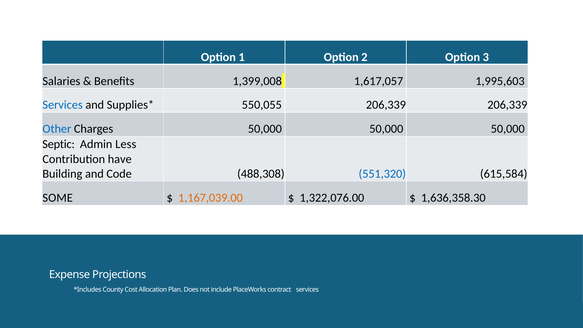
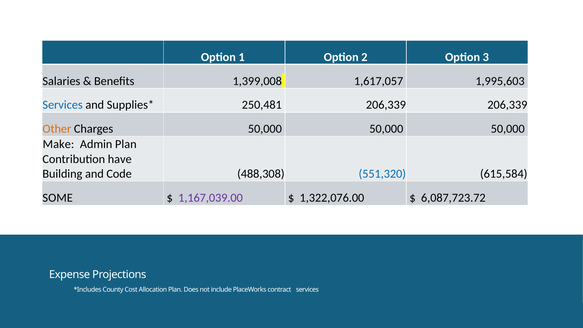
550,055: 550,055 -> 250,481 (262, 105)
Other colour: blue -> orange (57, 129)
Septic: Septic -> Make (58, 144)
Admin Less: Less -> Plan (126, 144)
1,167,039.00 colour: orange -> purple (211, 198)
1,636,358.30: 1,636,358.30 -> 6,087,723.72 (453, 198)
